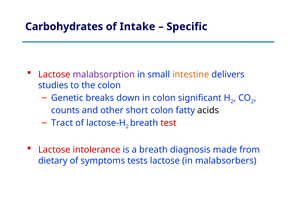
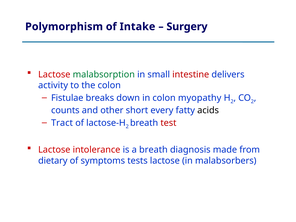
Carbohydrates: Carbohydrates -> Polymorphism (64, 27)
Specific: Specific -> Surgery (187, 27)
malabsorption colour: purple -> green (104, 74)
intestine colour: orange -> red (191, 74)
studies: studies -> activity (53, 85)
Genetic: Genetic -> Fistulae (67, 98)
significant: significant -> myopathy (200, 98)
short colon: colon -> every (162, 110)
